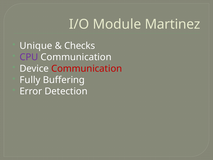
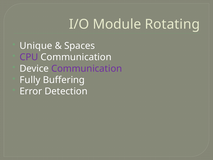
Martinez: Martinez -> Rotating (172, 24)
Checks: Checks -> Spaces (80, 46)
Communication colour: red -> purple (87, 68)
